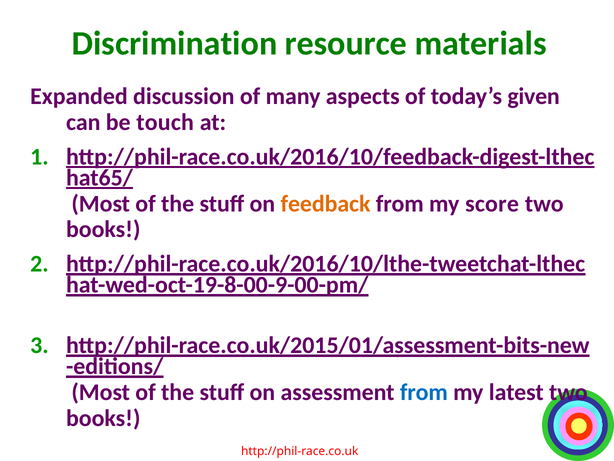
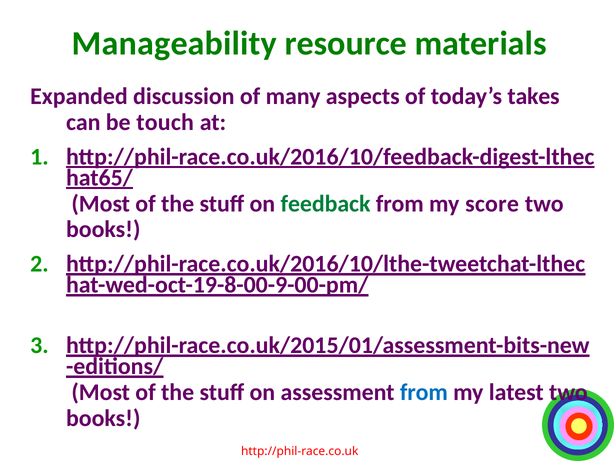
Discrimination: Discrimination -> Manageability (174, 43)
given: given -> takes (534, 96)
feedback colour: orange -> green (326, 203)
